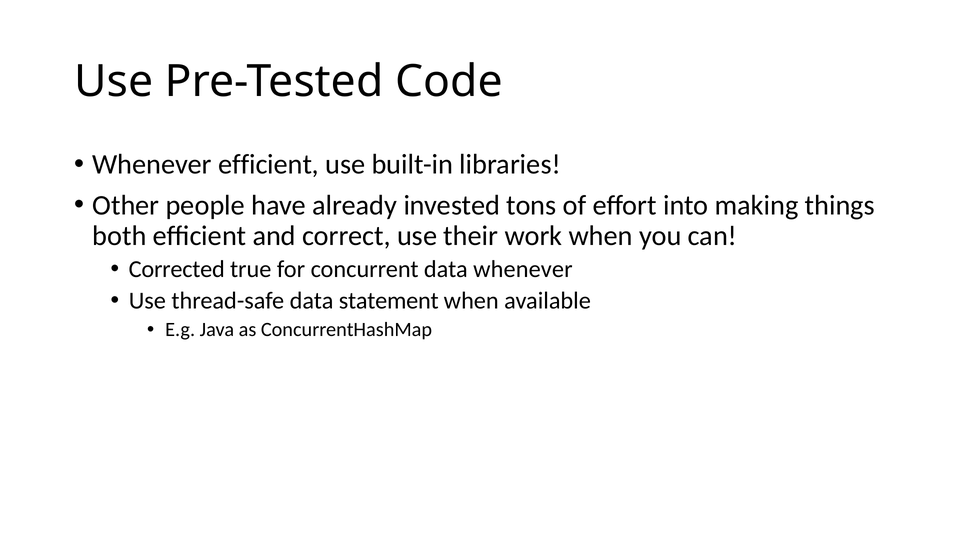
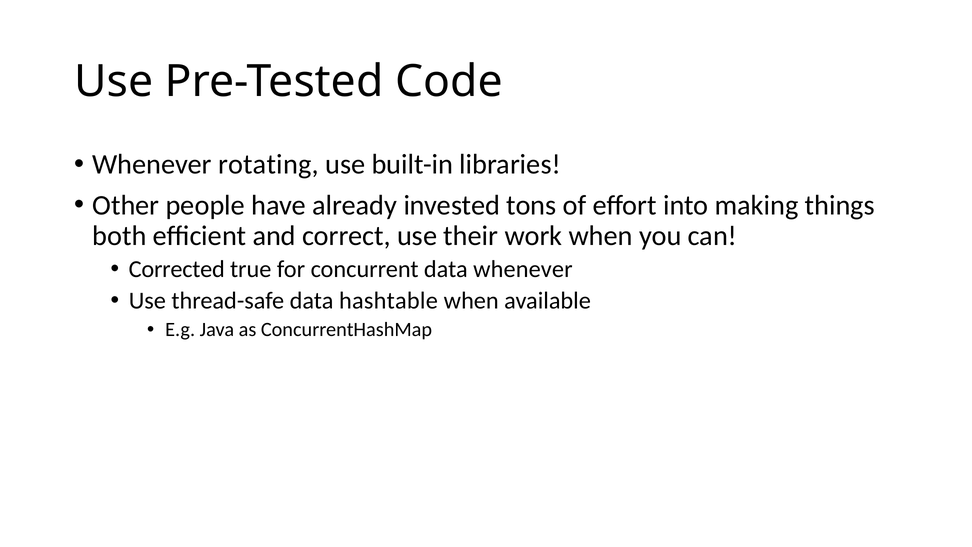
Whenever efficient: efficient -> rotating (268, 164)
statement: statement -> hashtable (388, 301)
